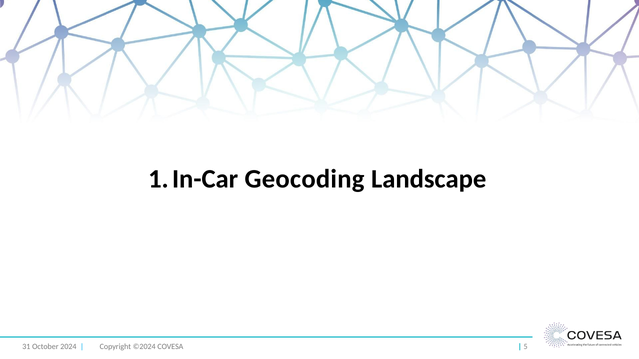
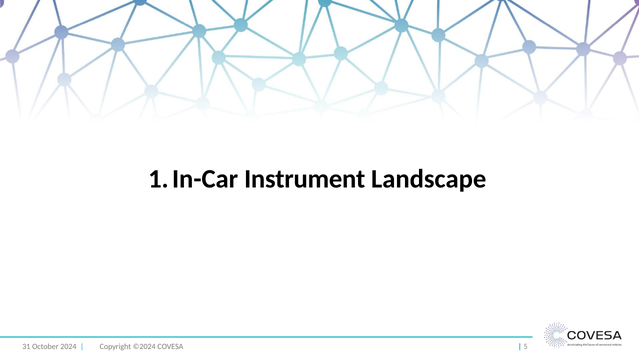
Geocoding: Geocoding -> Instrument (305, 179)
